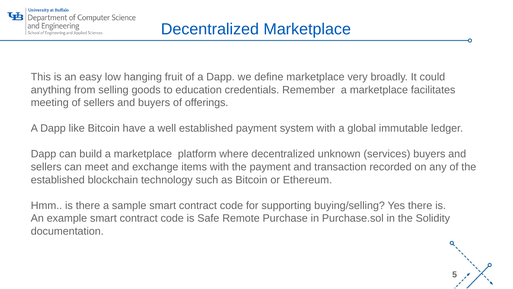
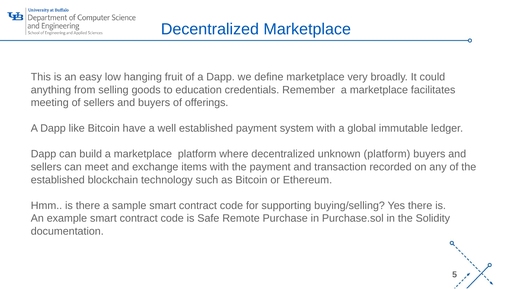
unknown services: services -> platform (387, 154)
